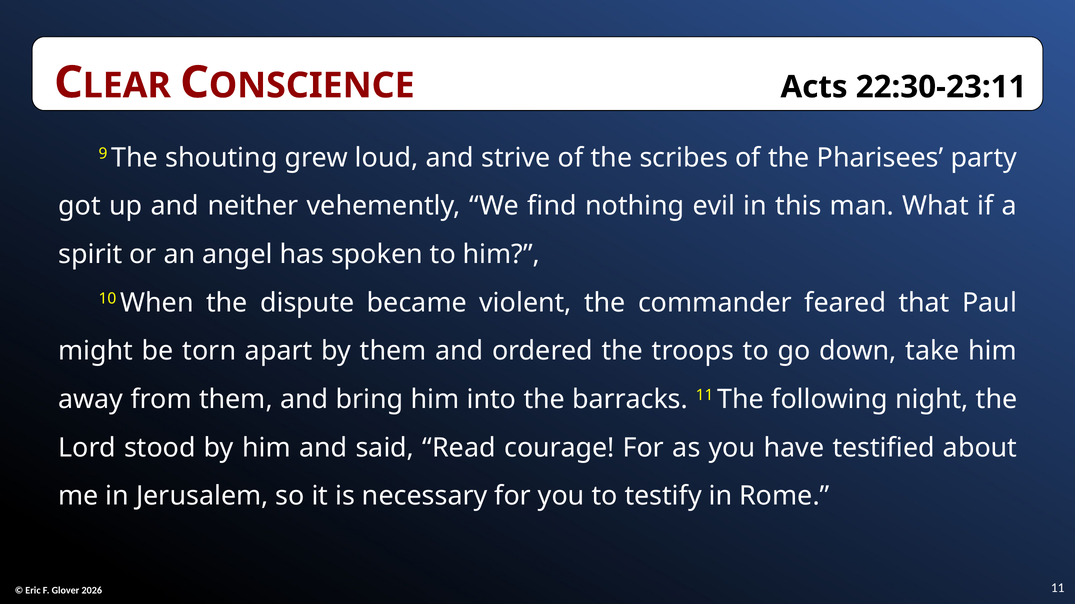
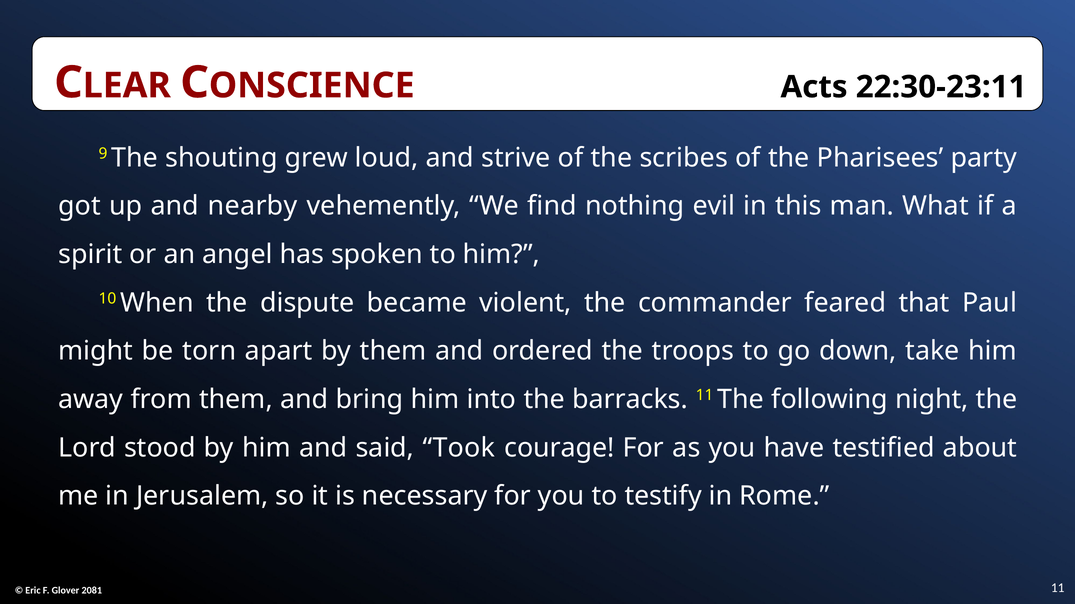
neither: neither -> nearby (253, 206)
Read: Read -> Took (459, 448)
2026: 2026 -> 2081 (92, 591)
